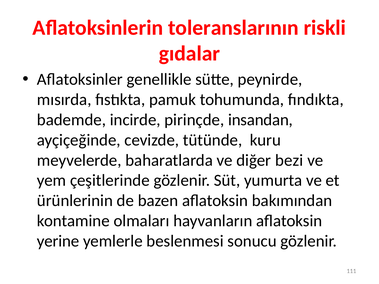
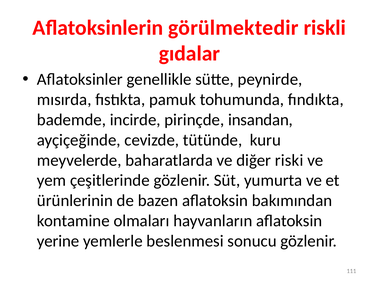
toleranslarının: toleranslarının -> görülmektedir (233, 28)
bezi: bezi -> riski (289, 160)
